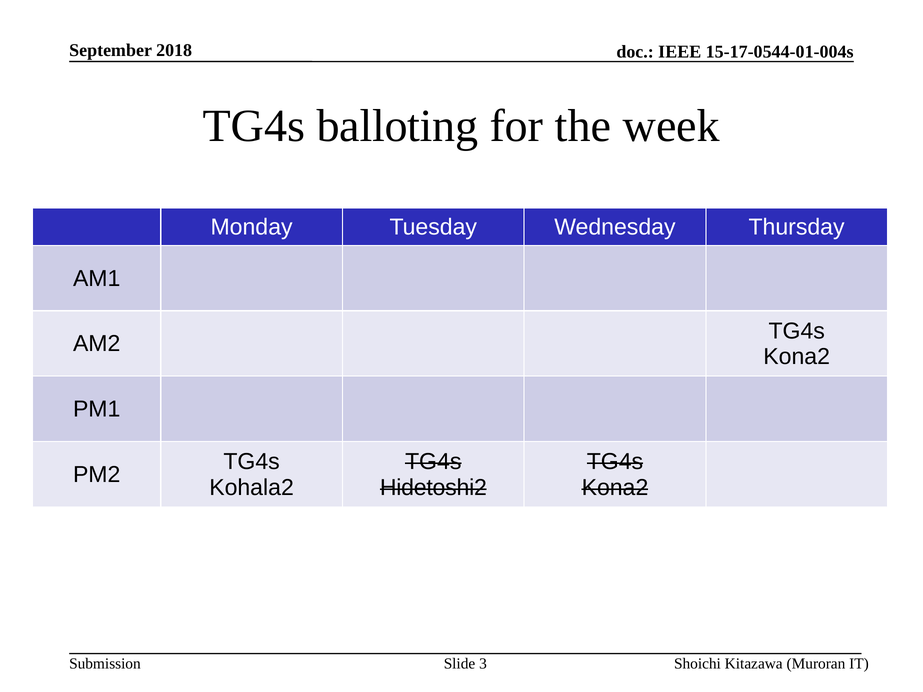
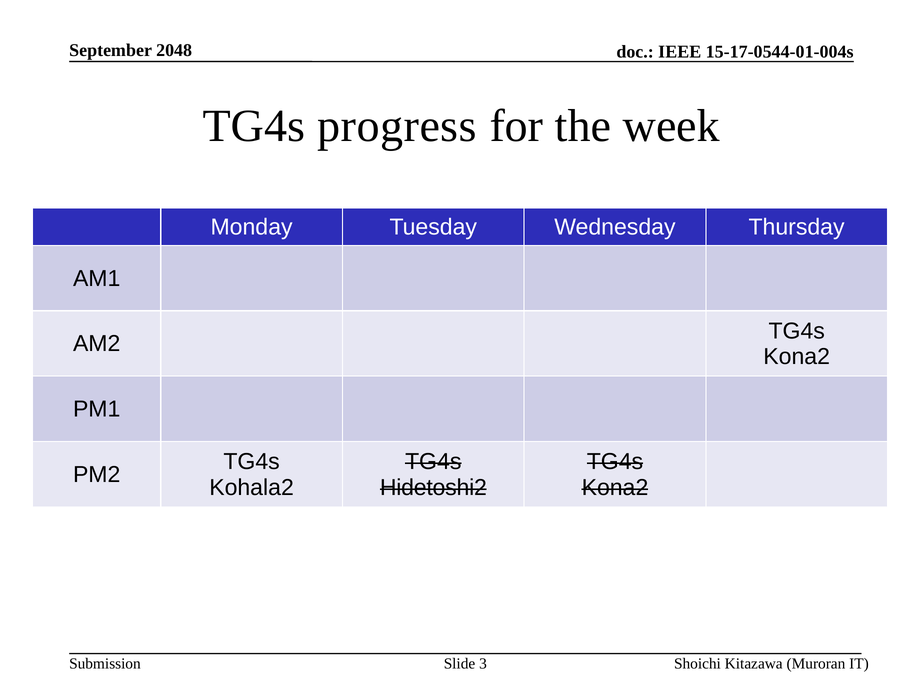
2018: 2018 -> 2048 (174, 50)
balloting: balloting -> progress (397, 126)
